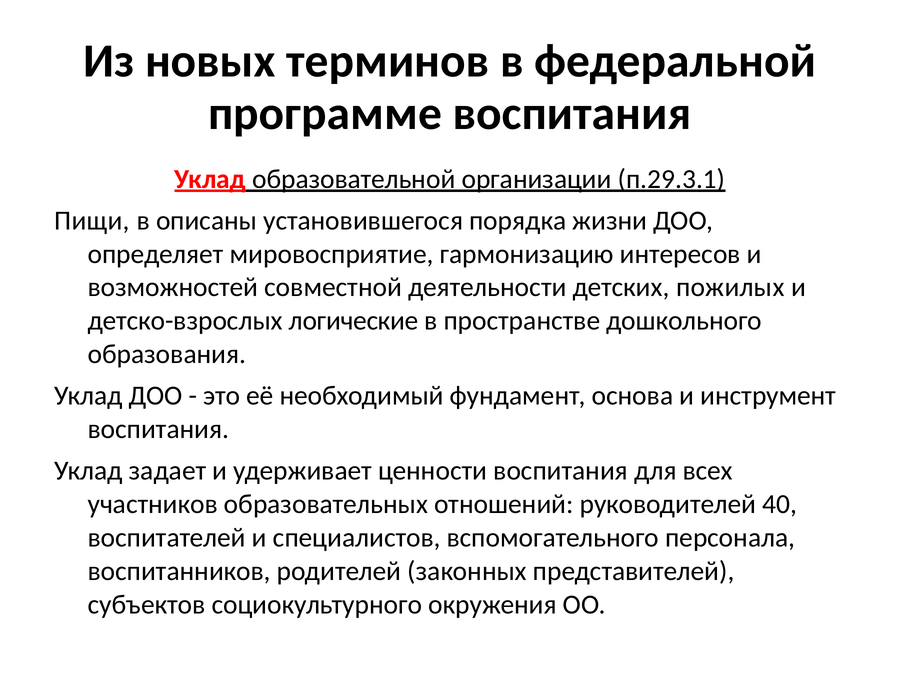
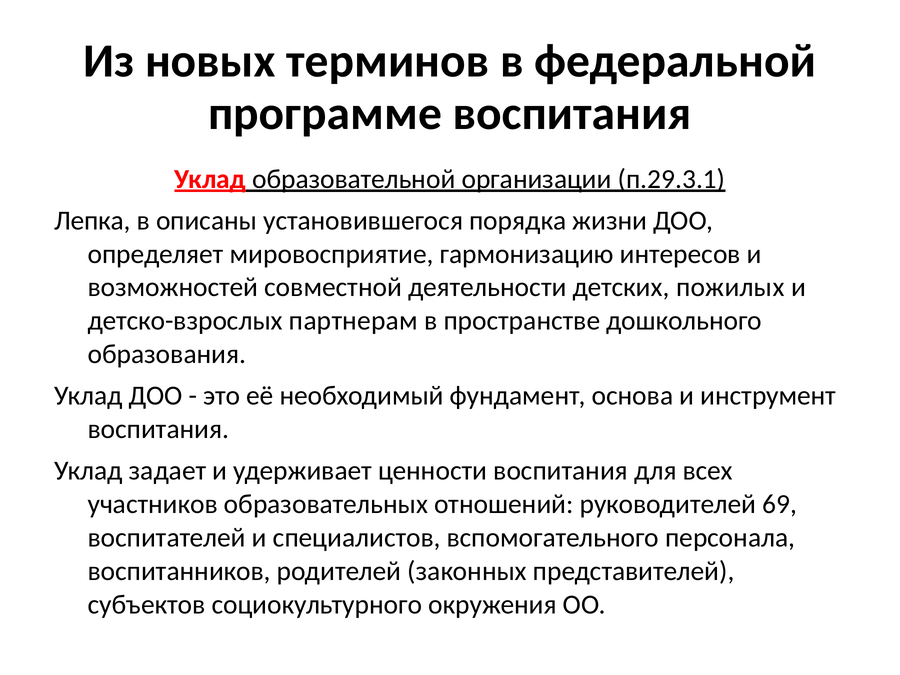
Пищи: Пищи -> Лепка (92, 220)
логические: логические -> партнерам (353, 321)
40: 40 -> 69 (780, 504)
